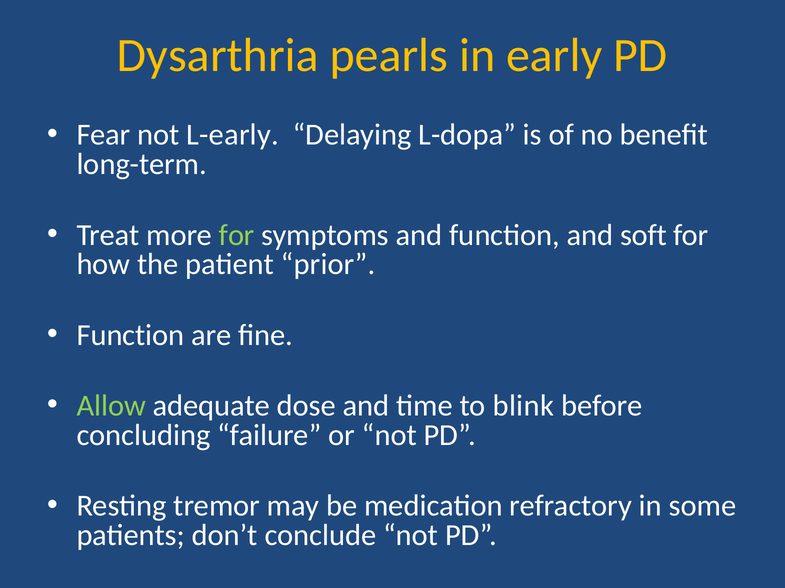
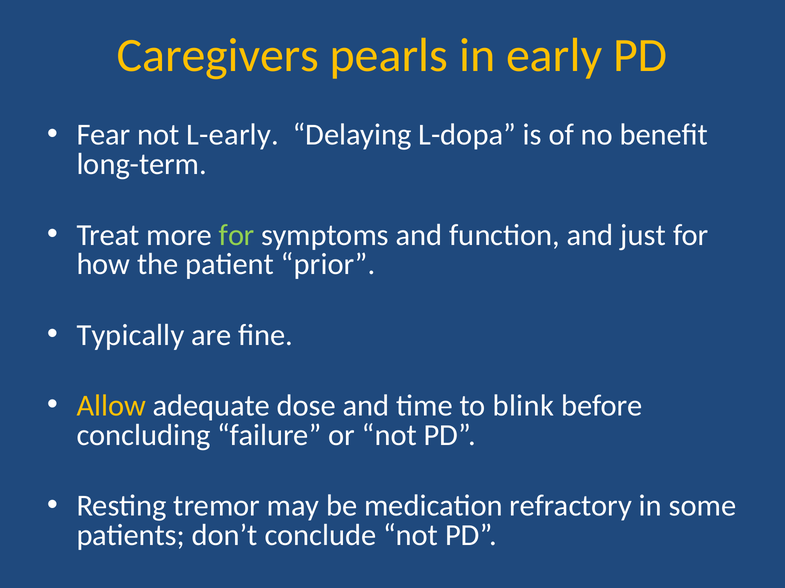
Dysarthria: Dysarthria -> Caregivers (218, 56)
soft: soft -> just (643, 235)
Function: Function -> Typically (130, 335)
Allow colour: light green -> yellow (111, 406)
